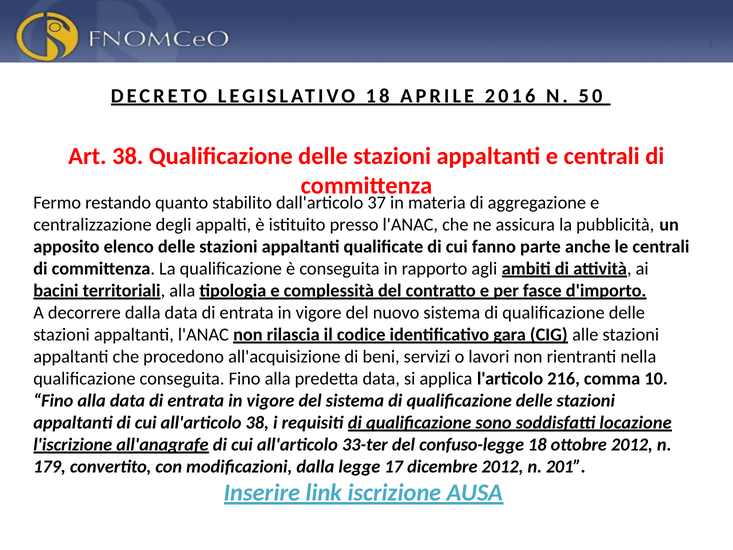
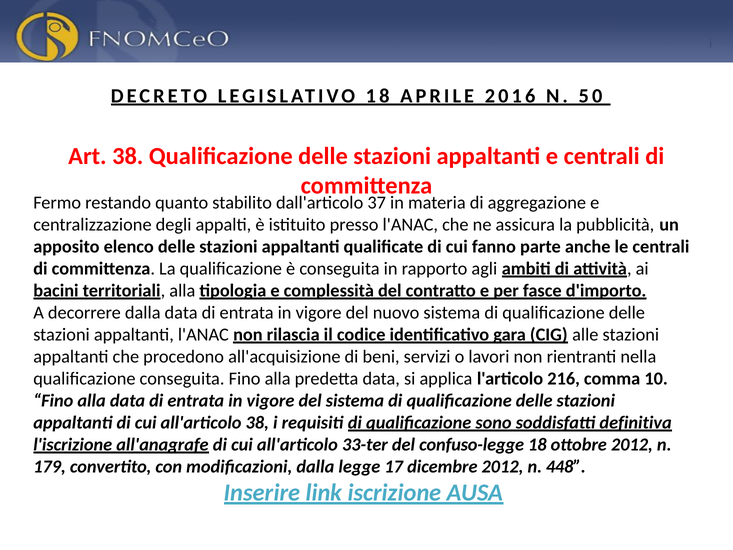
locazione: locazione -> definitiva (636, 422)
201: 201 -> 448 (566, 466)
